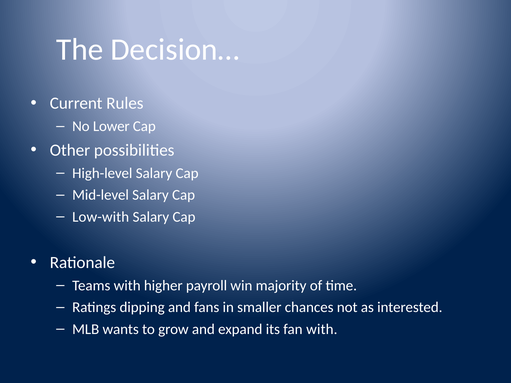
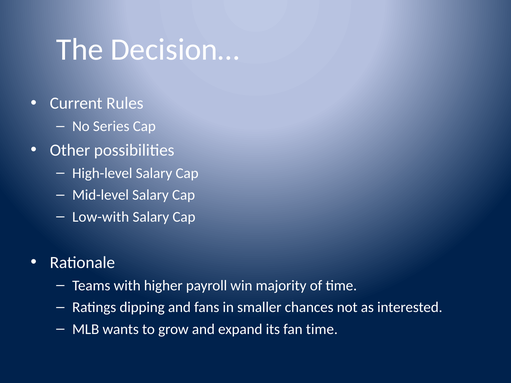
Lower: Lower -> Series (111, 126)
fan with: with -> time (322, 329)
